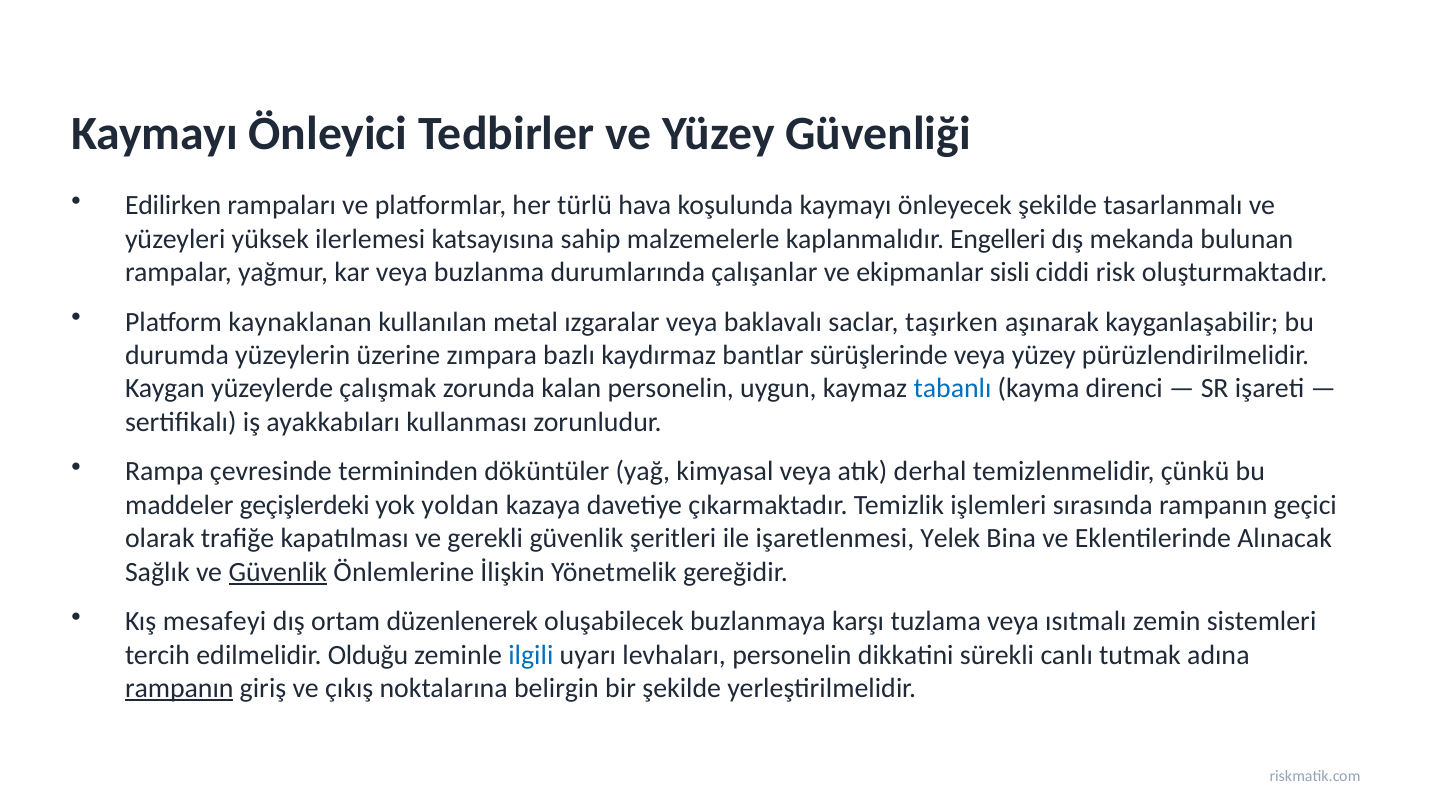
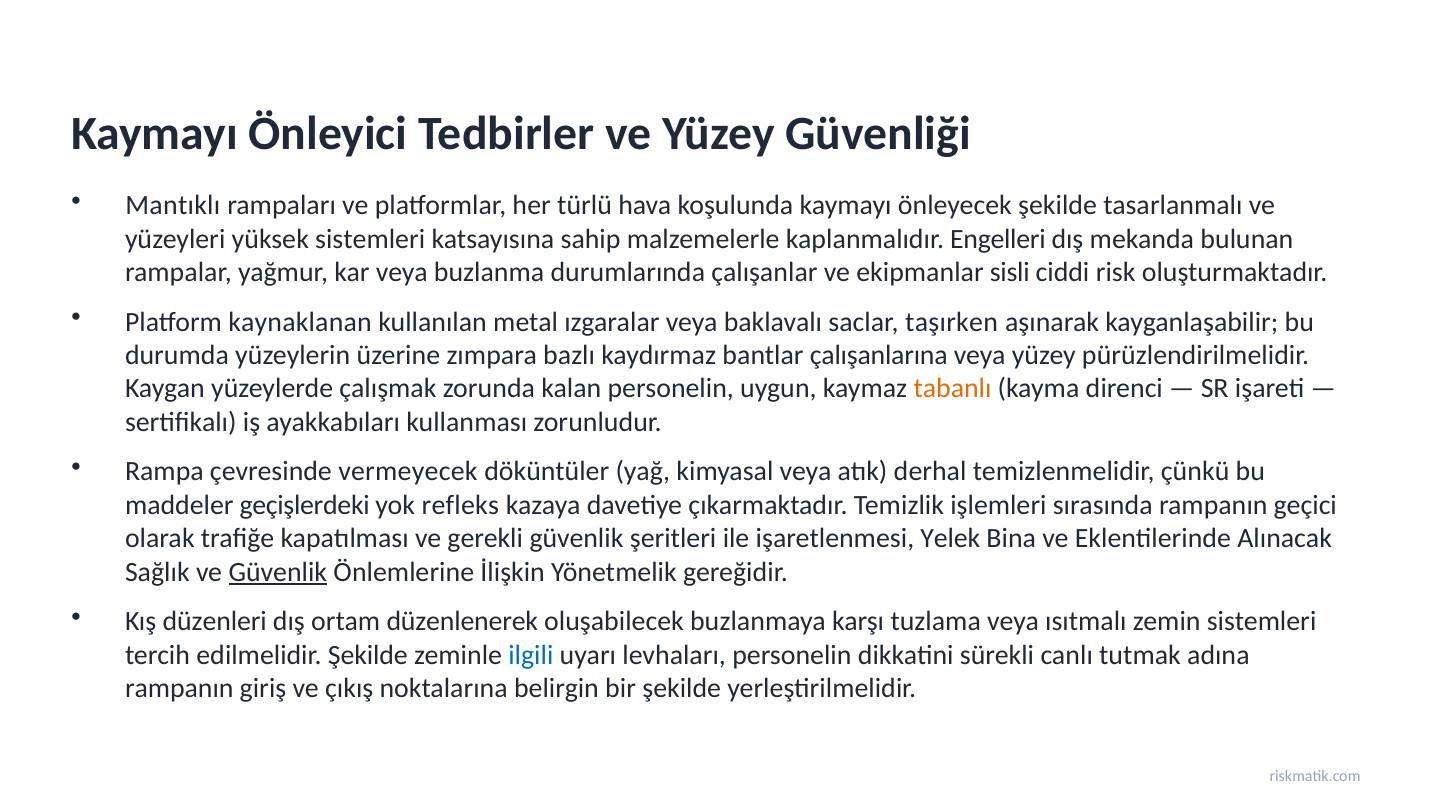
Edilirken: Edilirken -> Mantıklı (173, 206)
yüksek ilerlemesi: ilerlemesi -> sistemleri (370, 239)
sürüşlerinde: sürüşlerinde -> çalışanlarına (879, 356)
tabanlı colour: blue -> orange (953, 389)
termininden: termininden -> vermeyecek (408, 472)
yoldan: yoldan -> refleks (460, 505)
mesafeyi: mesafeyi -> düzenleri (215, 622)
edilmelidir Olduğu: Olduğu -> Şekilde (368, 655)
rampanın underline: present -> none (179, 689)
